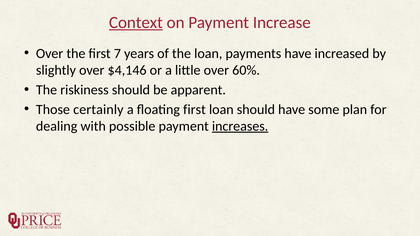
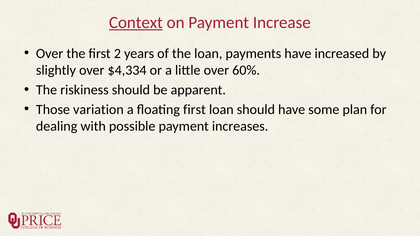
7: 7 -> 2 (117, 53)
$4,146: $4,146 -> $4,334 (127, 70)
certainly: certainly -> variation (98, 110)
increases underline: present -> none (240, 126)
